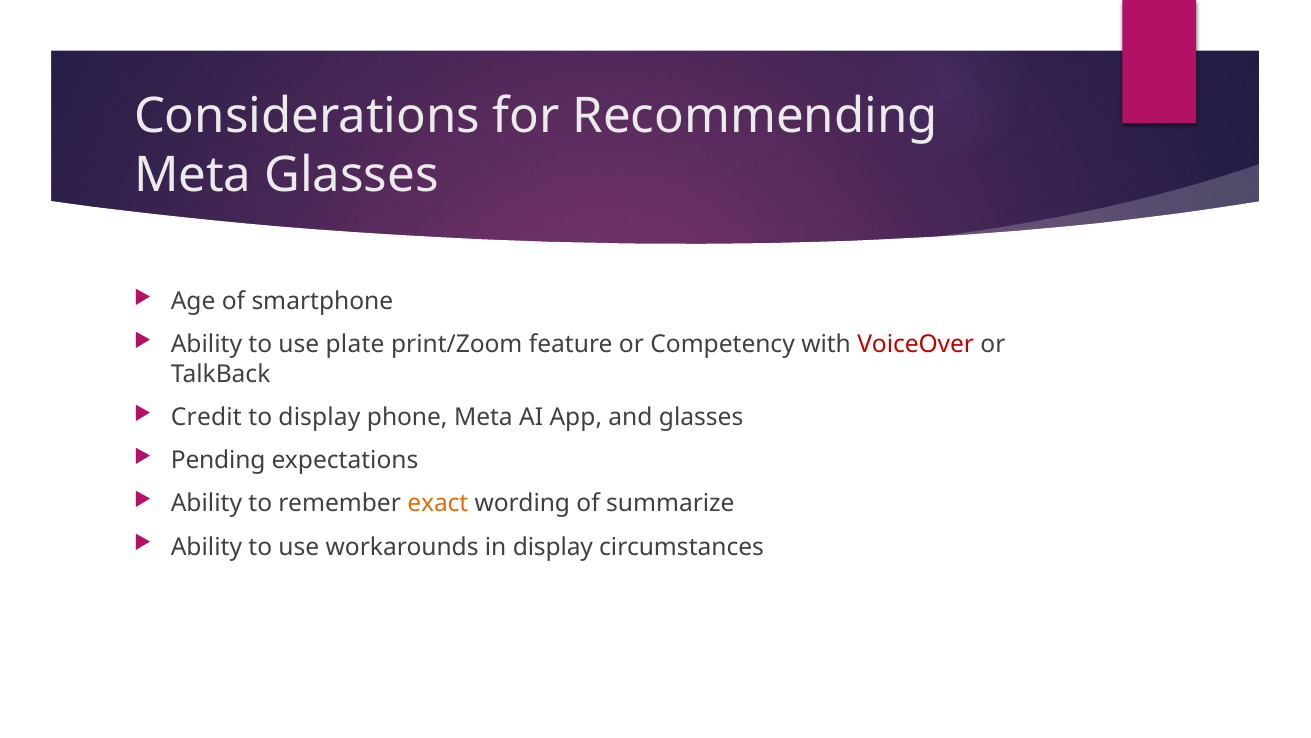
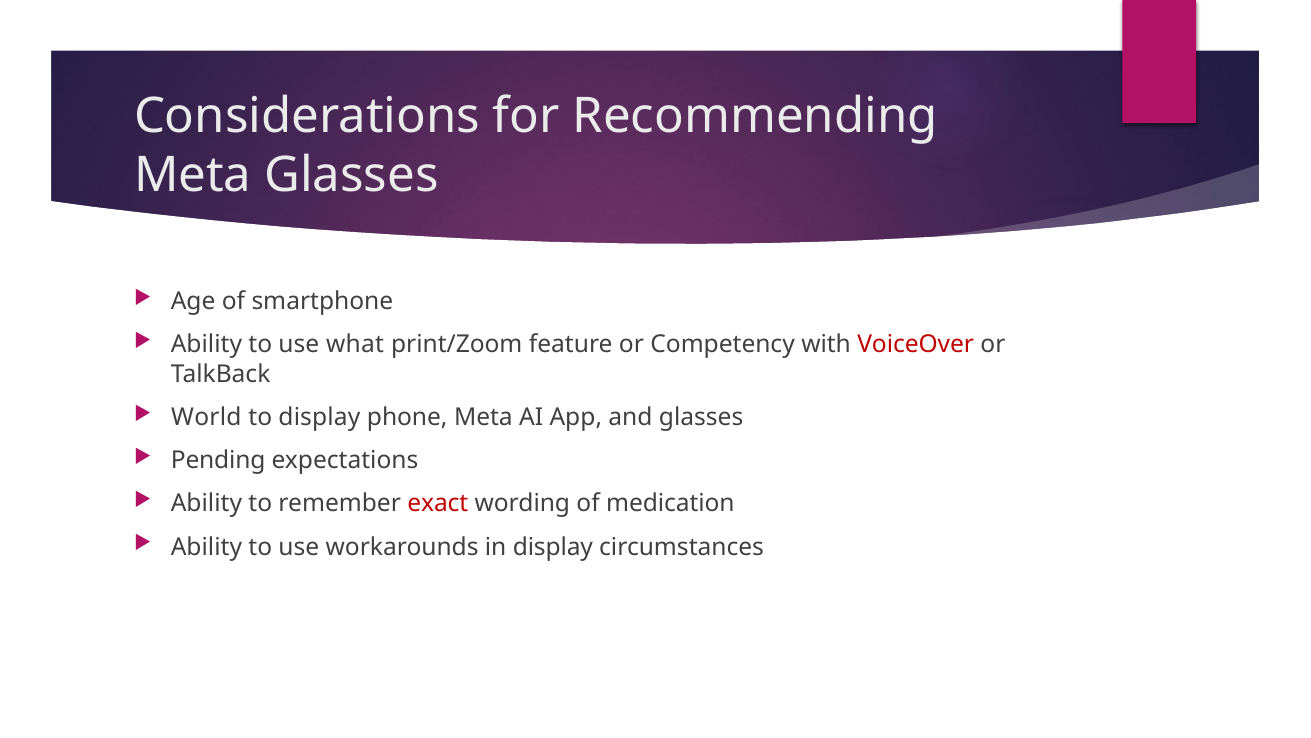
plate: plate -> what (355, 345)
Credit: Credit -> World (206, 417)
exact colour: orange -> red (438, 503)
summarize: summarize -> medication (670, 503)
